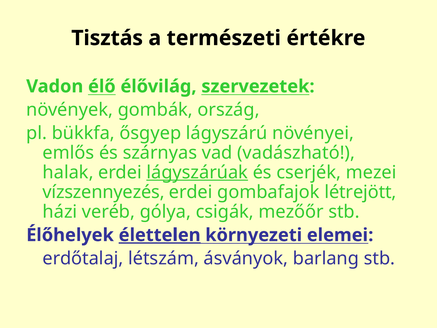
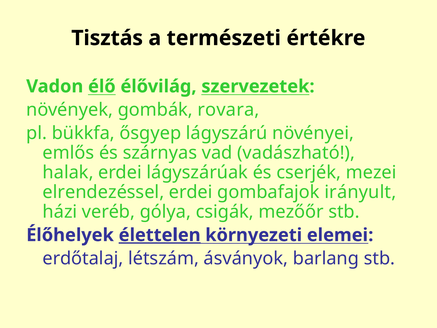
ország: ország -> rovara (228, 110)
lágyszárúak underline: present -> none (197, 172)
vízszennyezés: vízszennyezés -> elrendezéssel (103, 192)
létrejött: létrejött -> irányult (360, 192)
